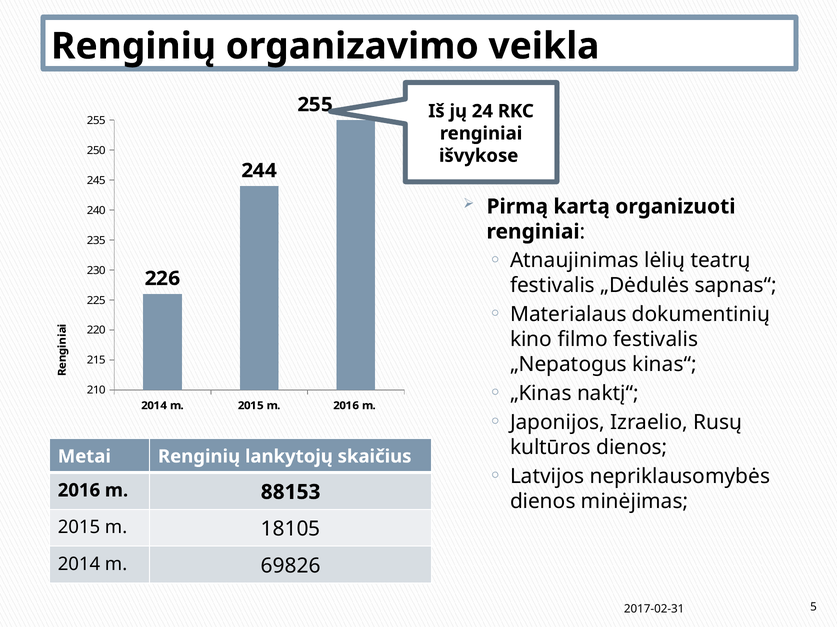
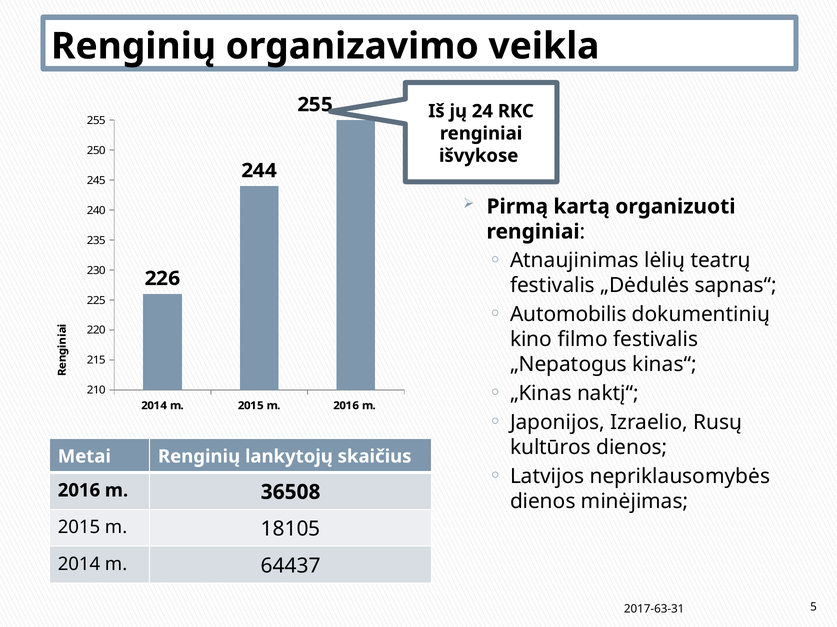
Materialaus: Materialaus -> Automobilis (568, 315)
88153: 88153 -> 36508 (291, 493)
69826: 69826 -> 64437 (291, 566)
2017-02-31: 2017-02-31 -> 2017-63-31 (654, 610)
